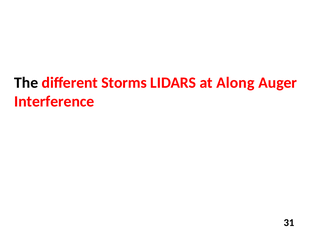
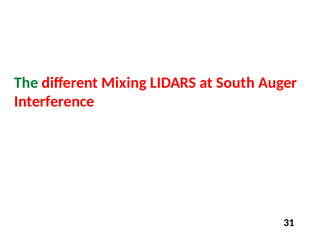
The colour: black -> green (26, 83)
Storms: Storms -> Mixing (124, 83)
Along: Along -> South (235, 83)
